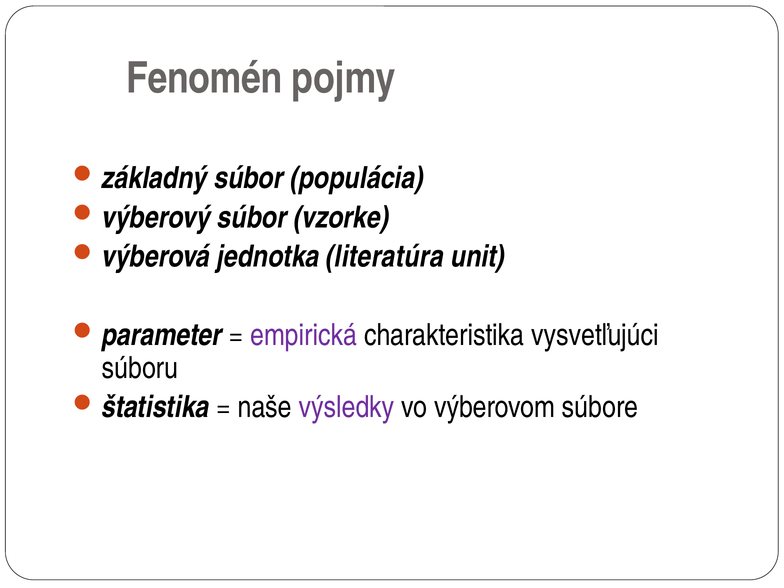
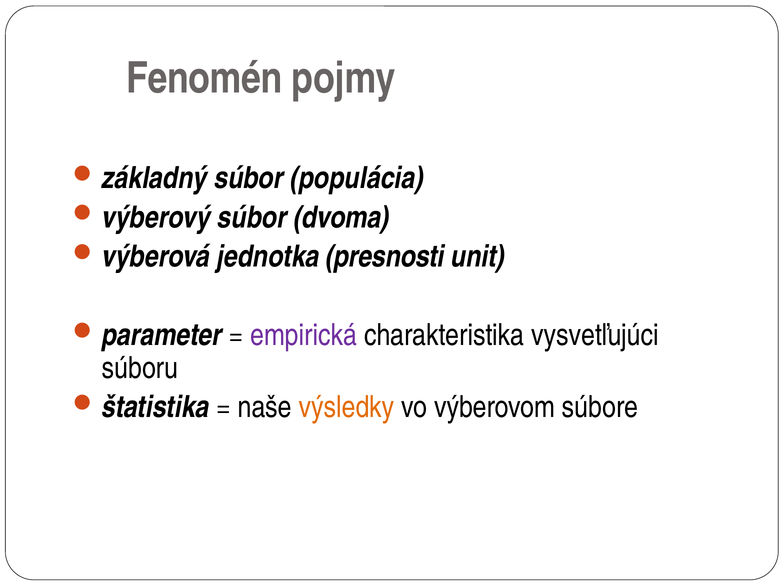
vzorke: vzorke -> dvoma (341, 217)
literatúra: literatúra -> presnosti (385, 257)
výsledky colour: purple -> orange (347, 407)
